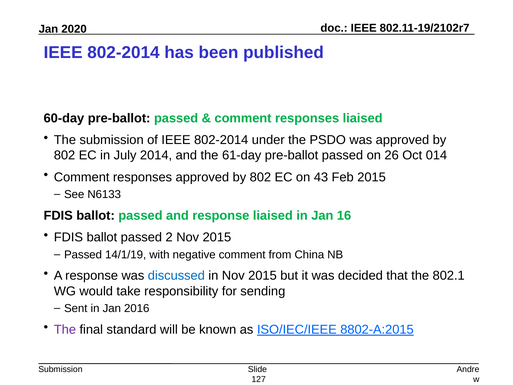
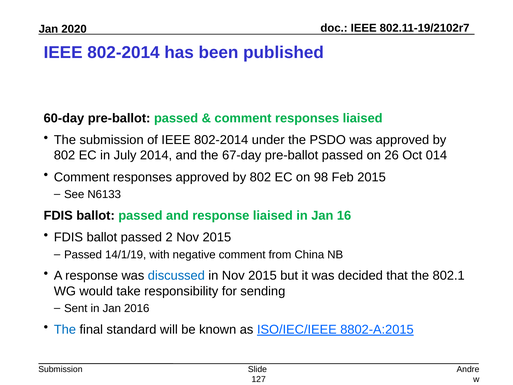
61-day: 61-day -> 67-day (242, 155)
43: 43 -> 98 (321, 177)
The colour: purple -> blue (65, 329)
